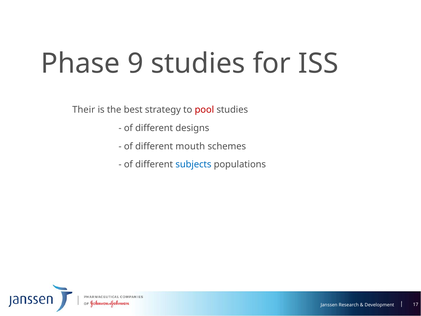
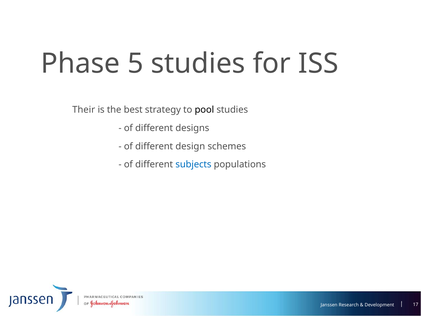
9: 9 -> 5 (135, 63)
pool colour: red -> black (204, 110)
mouth: mouth -> design (190, 146)
